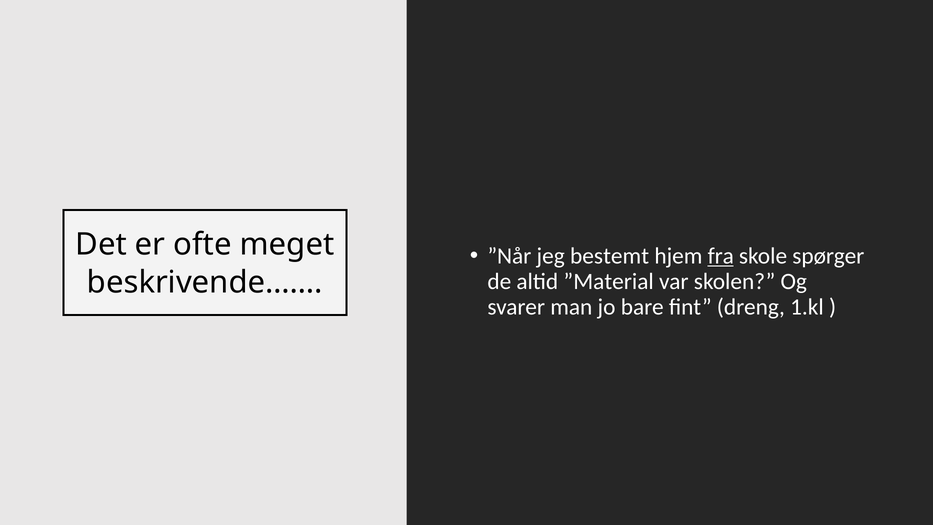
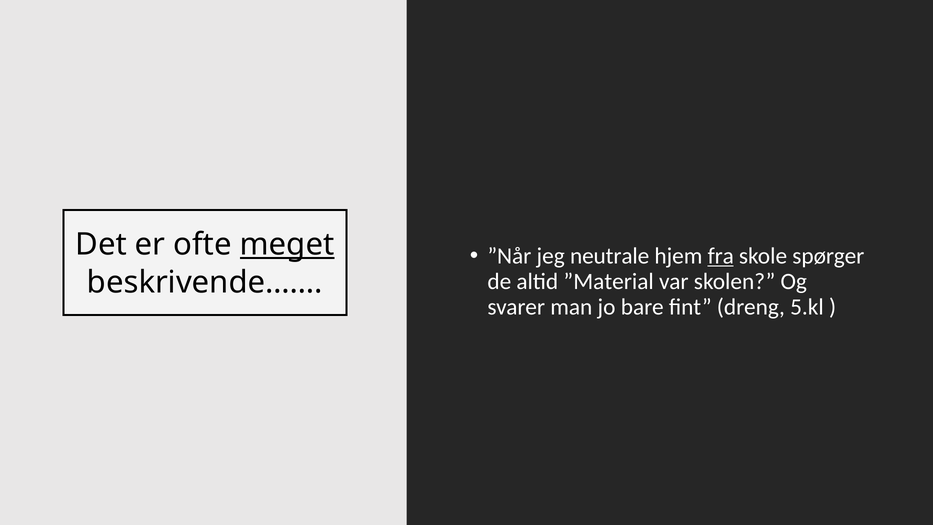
meget underline: none -> present (287, 245)
bestemt: bestemt -> neutrale (610, 256)
1.kl: 1.kl -> 5.kl (807, 307)
